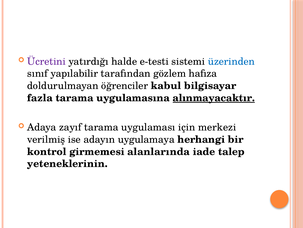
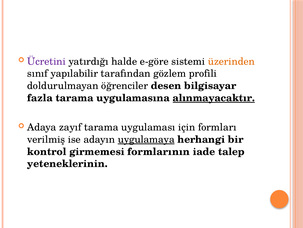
e-testi: e-testi -> e-göre (154, 61)
üzerinden colour: blue -> orange (231, 61)
hafıza: hafıza -> profili (203, 73)
kabul: kabul -> desen (166, 86)
merkezi: merkezi -> formları (217, 127)
uygulamaya underline: none -> present (146, 139)
alanlarında: alanlarında -> formlarının (159, 151)
